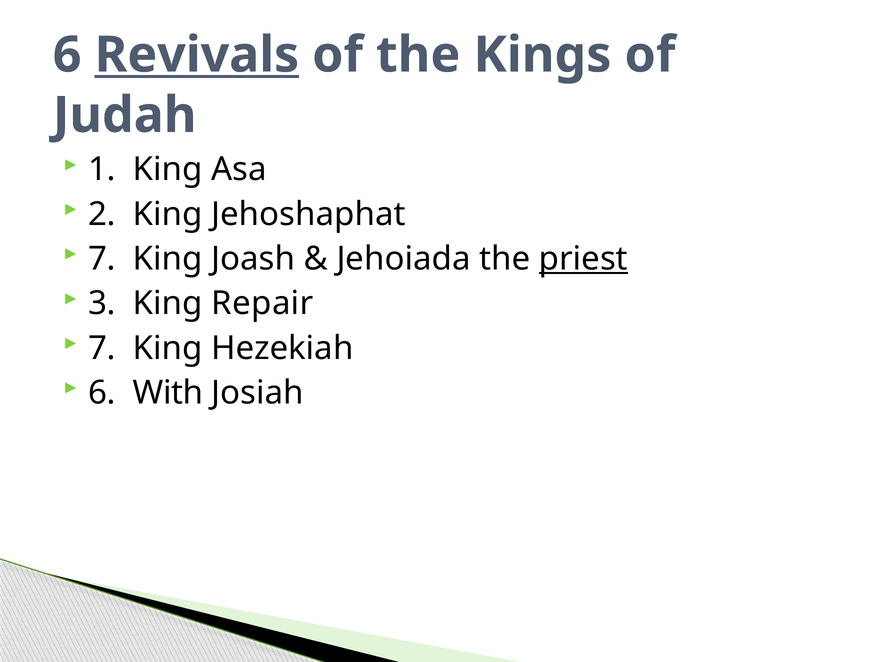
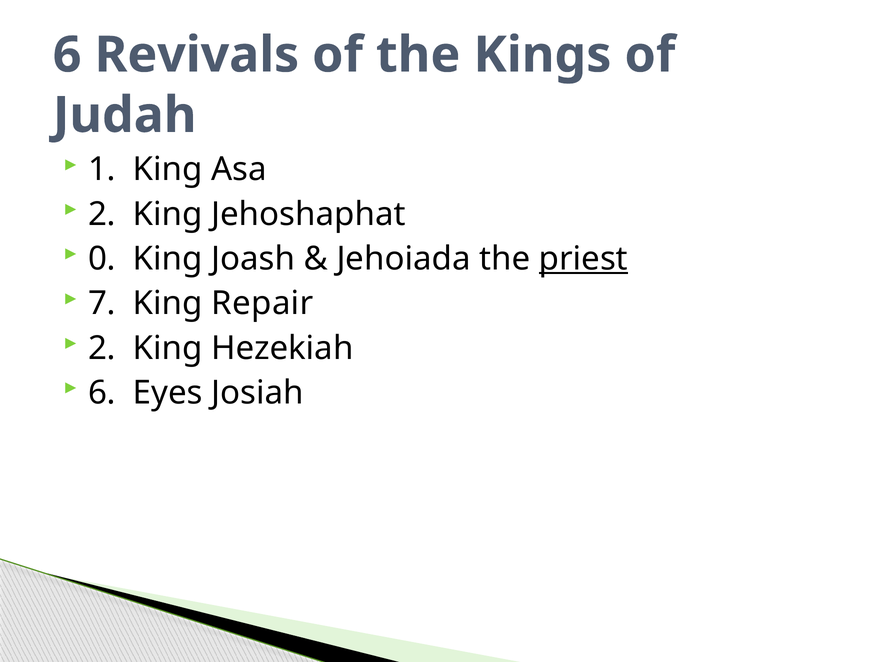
Revivals underline: present -> none (197, 55)
7: 7 -> 0 (102, 259)
3: 3 -> 7 (102, 303)
7: 7 -> 2 (102, 348)
With: With -> Eyes (168, 393)
